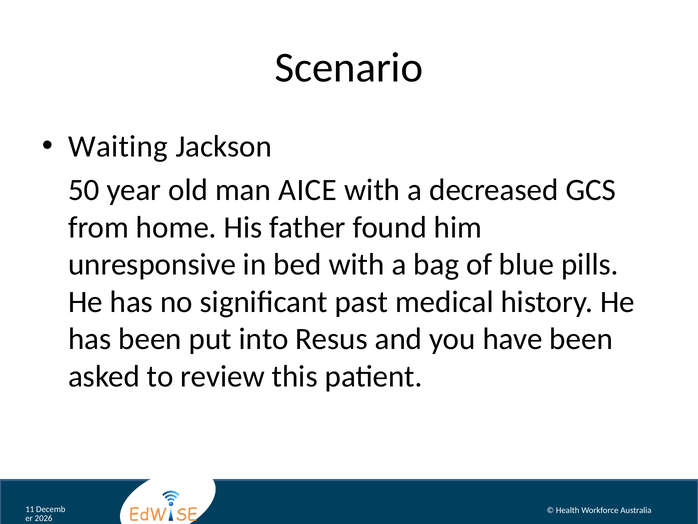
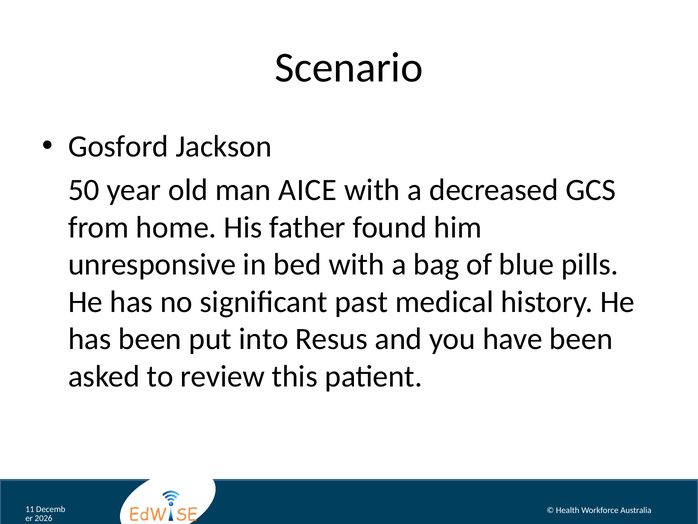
Waiting: Waiting -> Gosford (118, 146)
